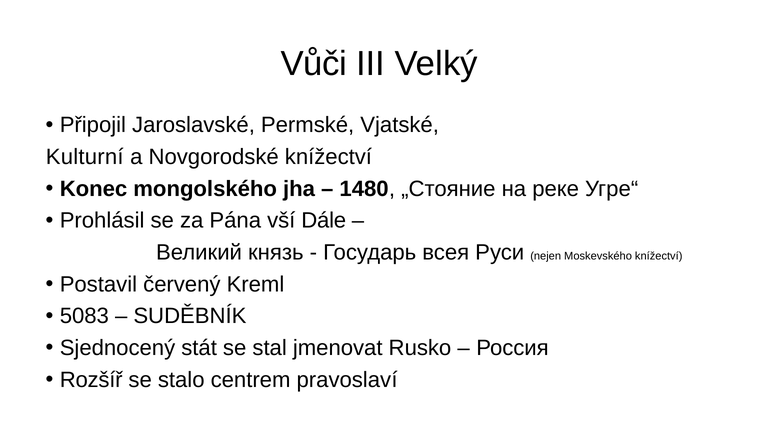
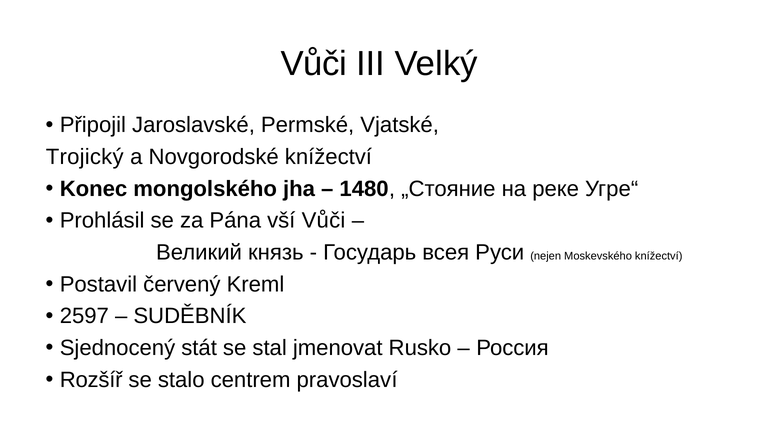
Kulturní: Kulturní -> Trojický (85, 157)
vší Dále: Dále -> Vůči (323, 221)
5083: 5083 -> 2597 (84, 316)
